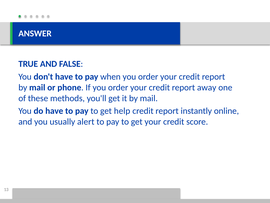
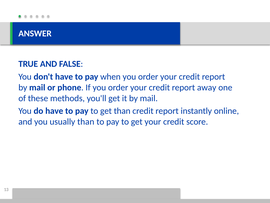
get help: help -> than (122, 111)
usually alert: alert -> than (86, 121)
